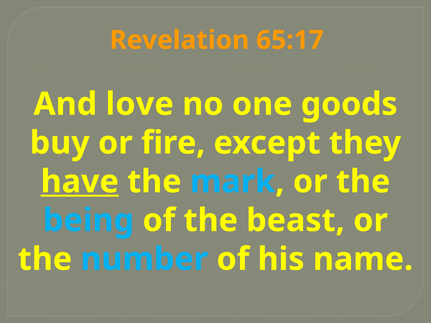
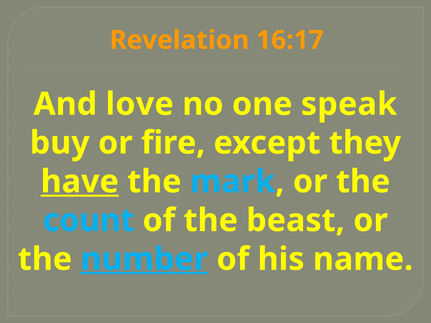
65:17: 65:17 -> 16:17 (290, 40)
goods: goods -> speak (349, 104)
being: being -> count (89, 221)
number underline: none -> present (144, 259)
